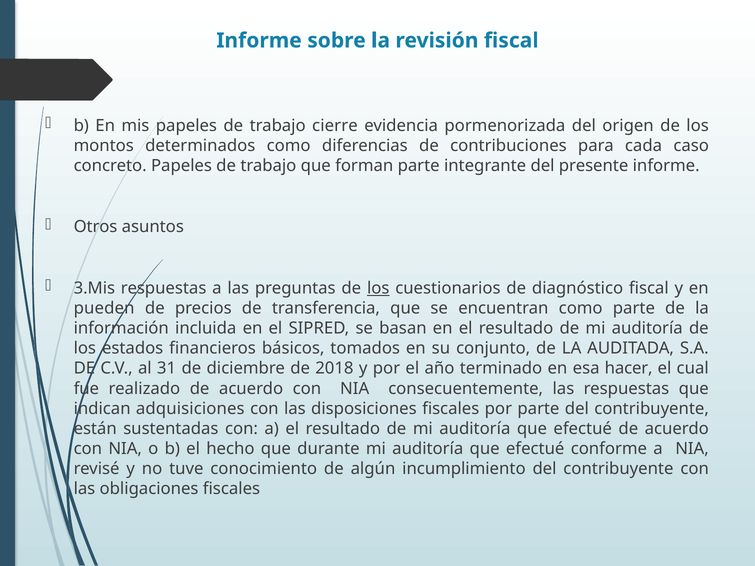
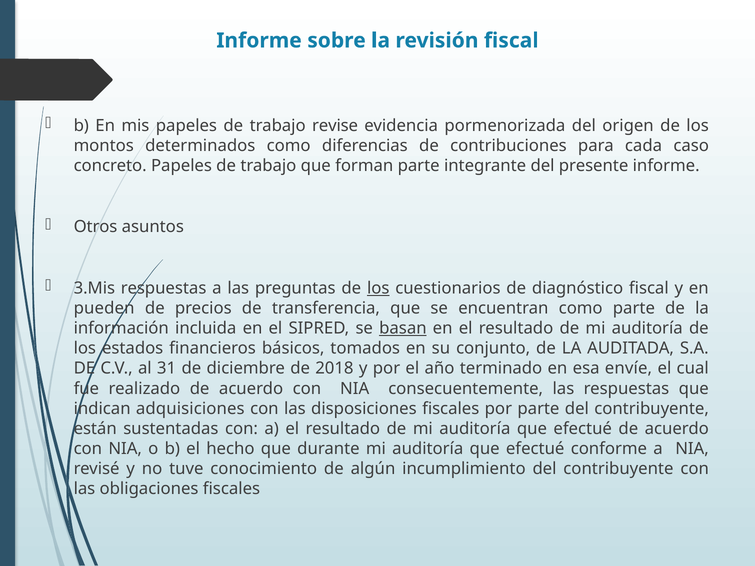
cierre: cierre -> revise (335, 126)
basan underline: none -> present (403, 328)
hacer: hacer -> envíe (628, 369)
